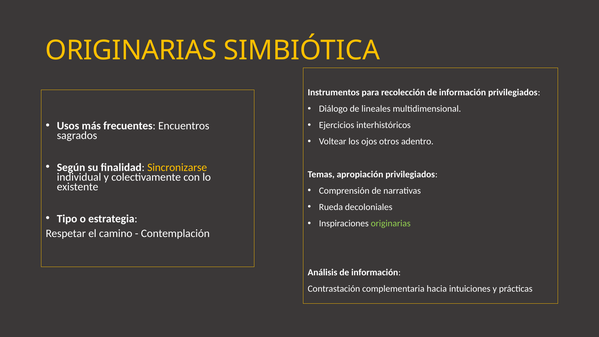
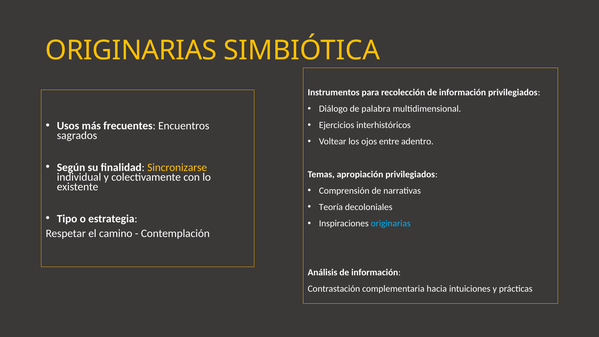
lineales: lineales -> palabra (376, 109)
otros: otros -> entre (389, 142)
Rueda: Rueda -> Teoría (331, 207)
originarias colour: light green -> light blue (391, 223)
